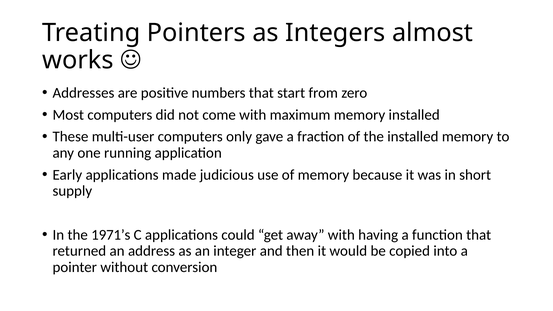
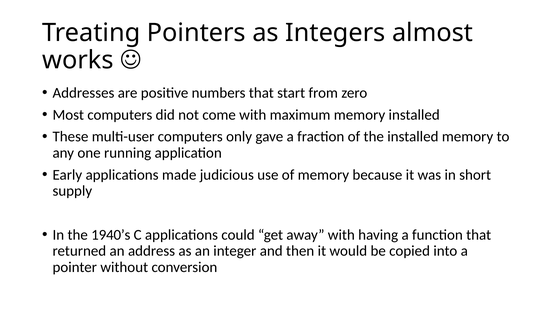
1971’s: 1971’s -> 1940’s (111, 235)
